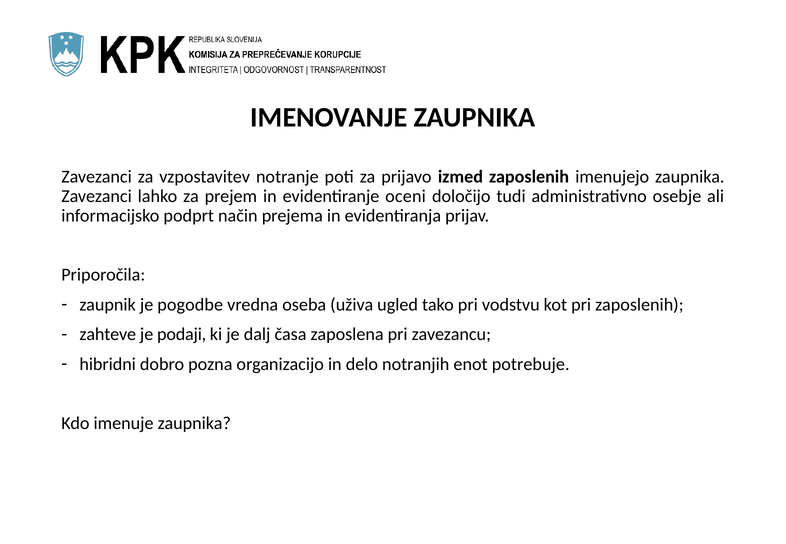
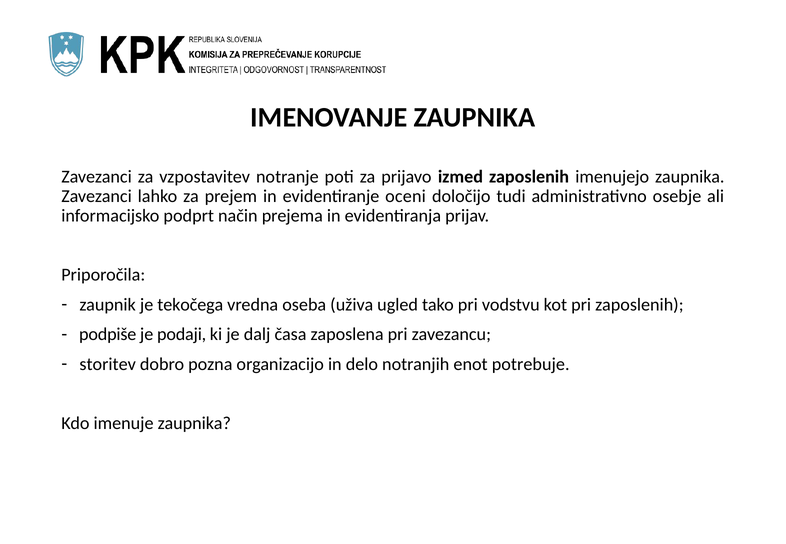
pogodbe: pogodbe -> tekočega (190, 305)
zahteve: zahteve -> podpiše (108, 334)
hibridni: hibridni -> storitev (108, 364)
